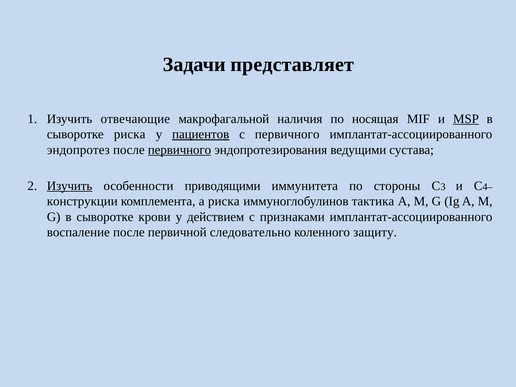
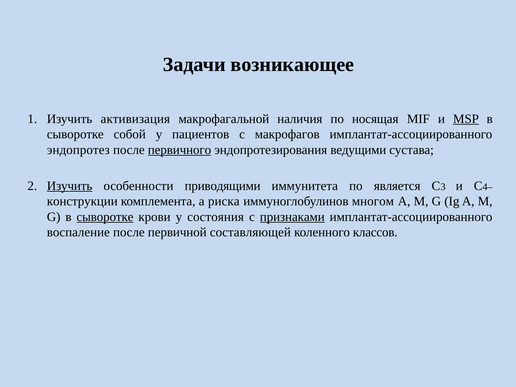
представляет: представляет -> возникающее (292, 64)
отвечающие: отвечающие -> активизация (135, 119)
сыворотке риска: риска -> собой (130, 134)
пациентов underline: present -> none (201, 134)
с первичного: первичного -> макрофагов (287, 134)
стороны: стороны -> является (397, 186)
тактика: тактика -> многом (373, 201)
сыворотке underline: none -> present (105, 217)
действием: действием -> состояния (216, 217)
признаками underline: none -> present (292, 217)
следовательно: следовательно -> составляющей (250, 232)
защиту: защиту -> классов (375, 232)
